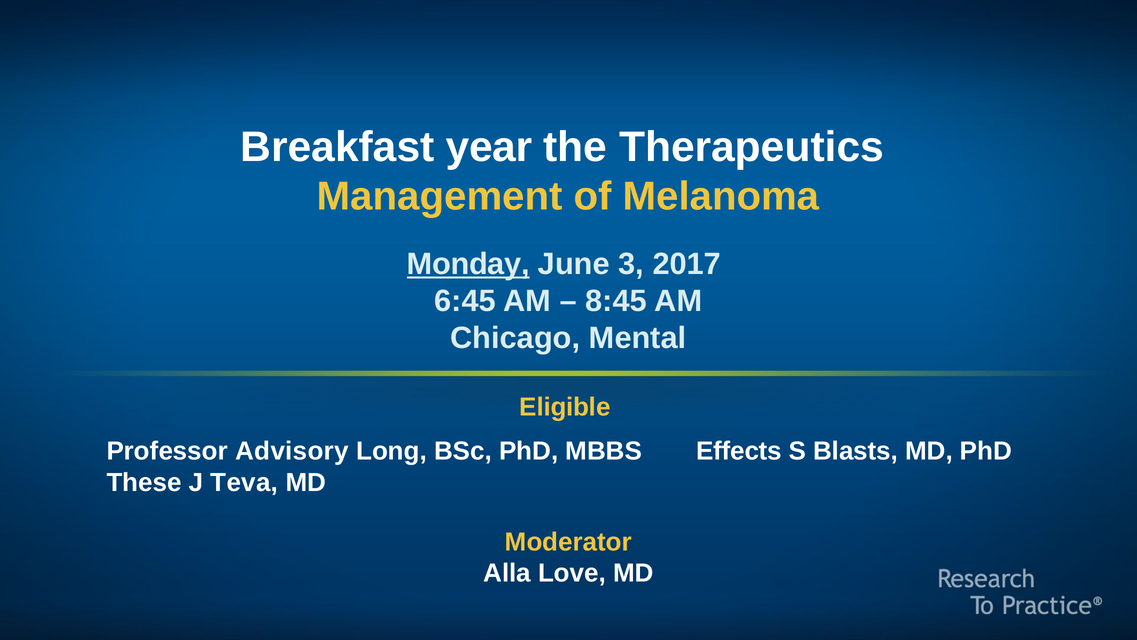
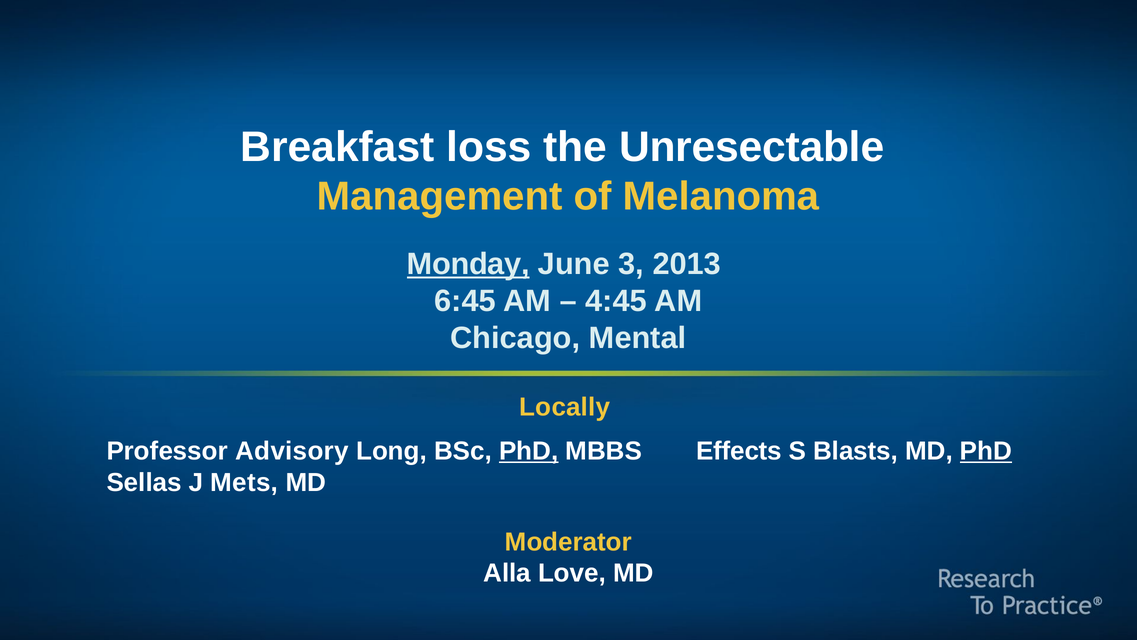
year: year -> loss (489, 147)
Therapeutics: Therapeutics -> Unresectable (752, 147)
2017: 2017 -> 2013 (687, 264)
8:45: 8:45 -> 4:45 (616, 301)
Eligible: Eligible -> Locally (565, 407)
PhD underline: none -> present (529, 451)
PhD underline: none -> present (986, 451)
These: These -> Sellas (144, 482)
Teva: Teva -> Mets (244, 482)
